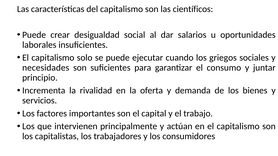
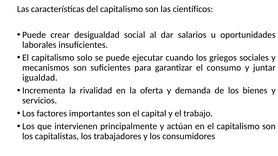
necesidades: necesidades -> mecanismos (46, 68)
principio: principio -> igualdad (40, 78)
